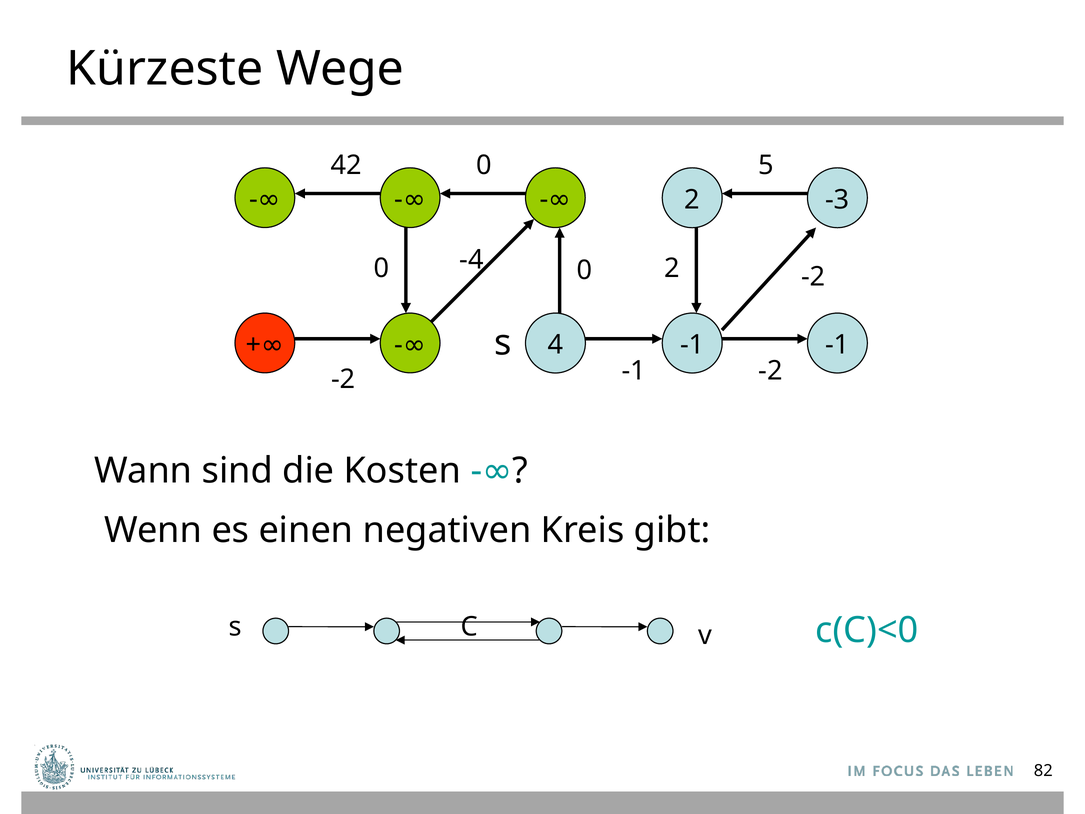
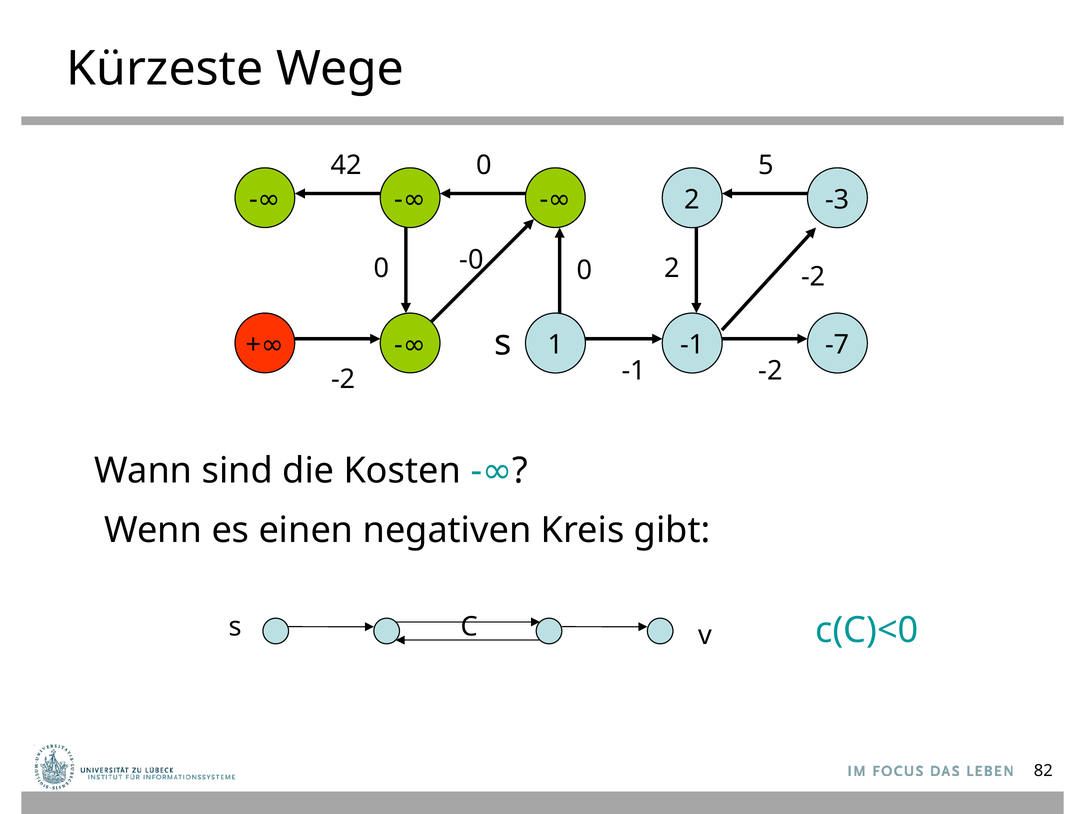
-4: -4 -> -0 (472, 259)
4: 4 -> 1 (555, 345)
-1 -1: -1 -> -7 (837, 345)
